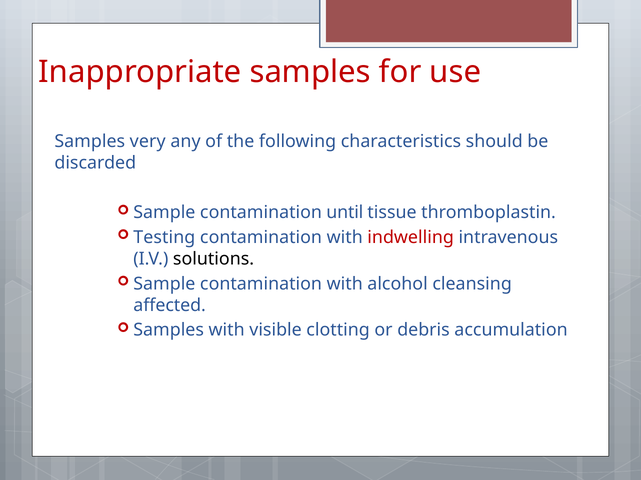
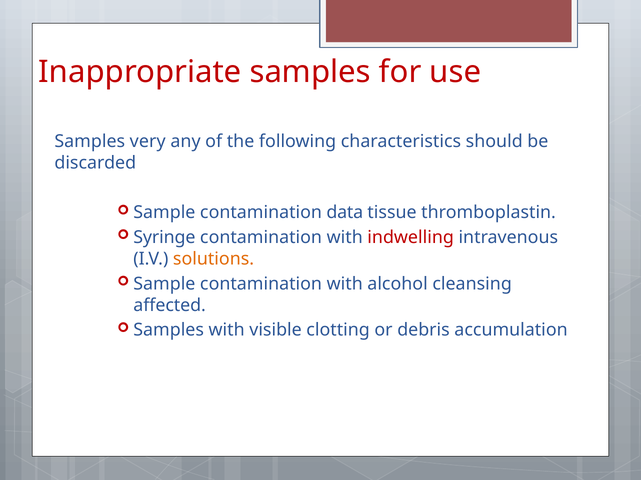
until: until -> data (345, 213)
Testing: Testing -> Syringe (164, 238)
solutions colour: black -> orange (214, 259)
